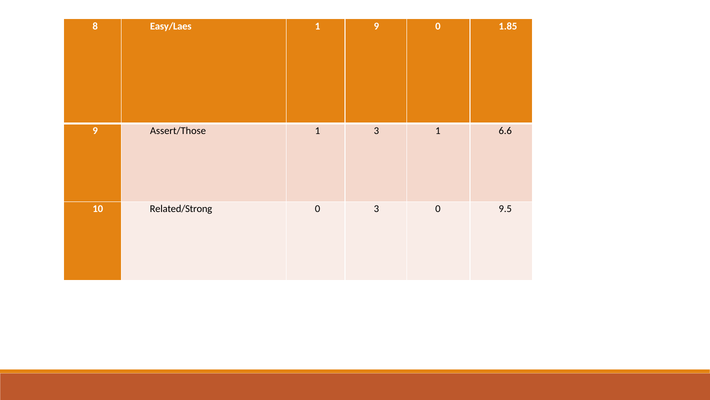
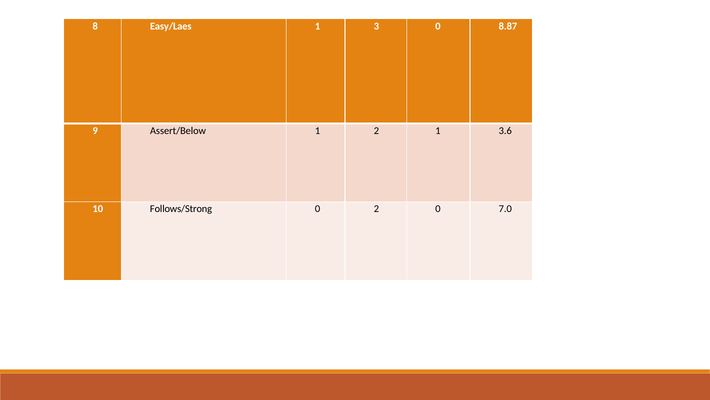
1 9: 9 -> 3 (376, 26)
1.85: 1.85 -> 8.87 (508, 26)
Assert/Those: Assert/Those -> Assert/Below (178, 130)
1 3: 3 -> 2 (376, 130)
6.6: 6.6 -> 3.6 (505, 130)
Related/Strong: Related/Strong -> Follows/Strong (181, 209)
0 3: 3 -> 2 (376, 209)
9.5: 9.5 -> 7.0 (505, 209)
